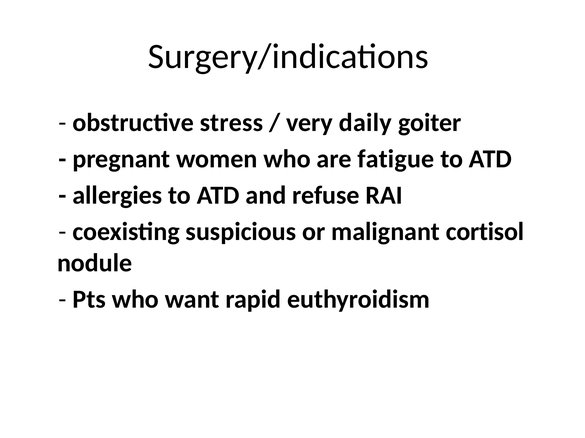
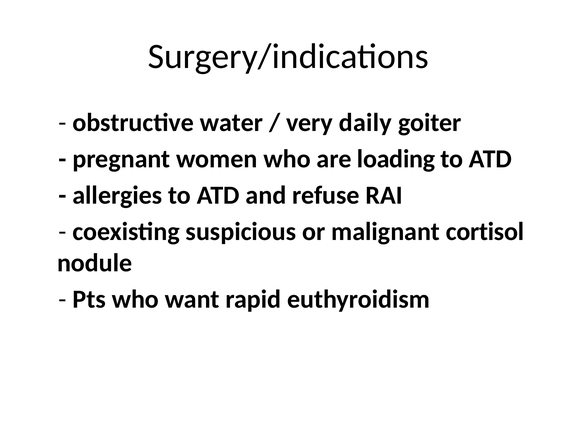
stress: stress -> water (231, 123)
fatigue: fatigue -> loading (396, 159)
